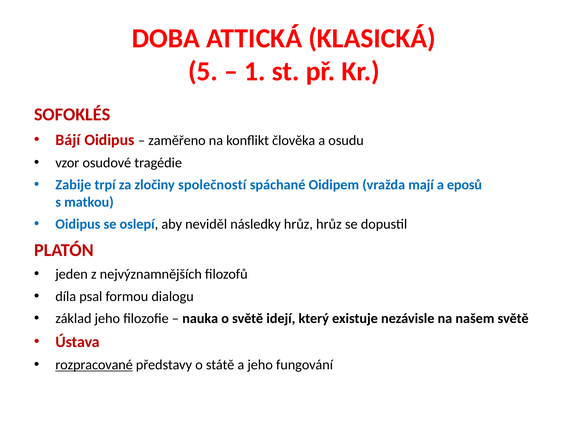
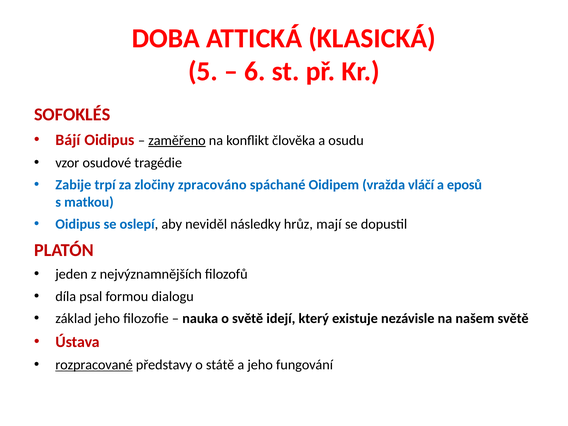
1: 1 -> 6 (255, 72)
zaměřeno underline: none -> present (177, 140)
společností: společností -> zpracováno (212, 185)
mají: mají -> vláčí (421, 185)
hrůz hrůz: hrůz -> mají (329, 224)
